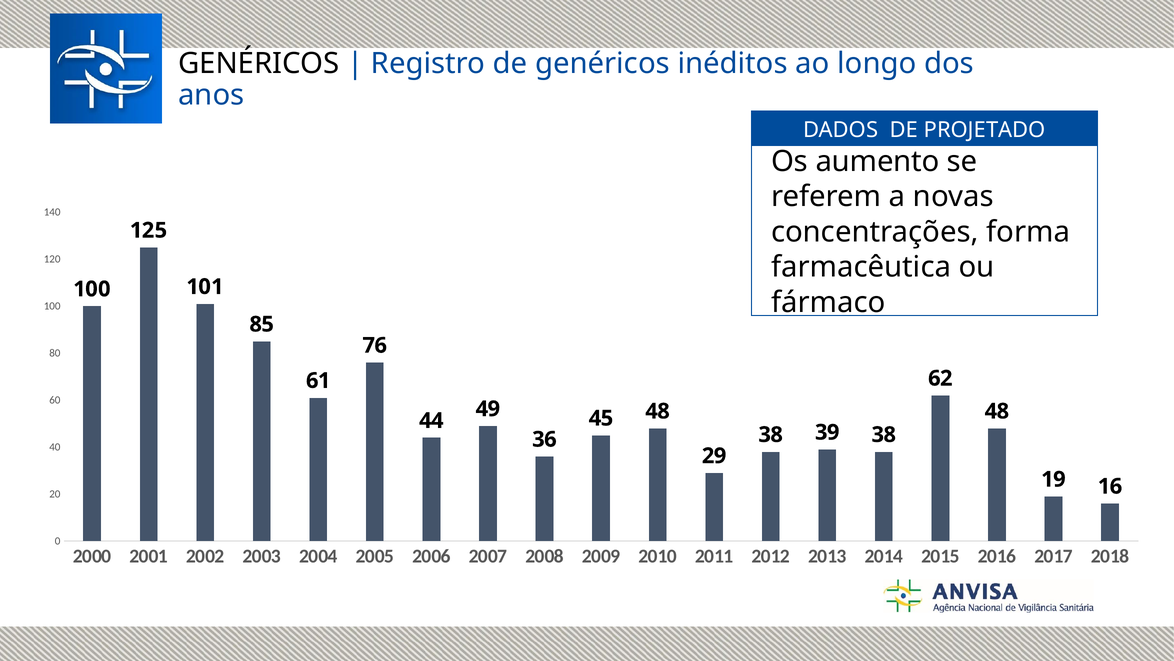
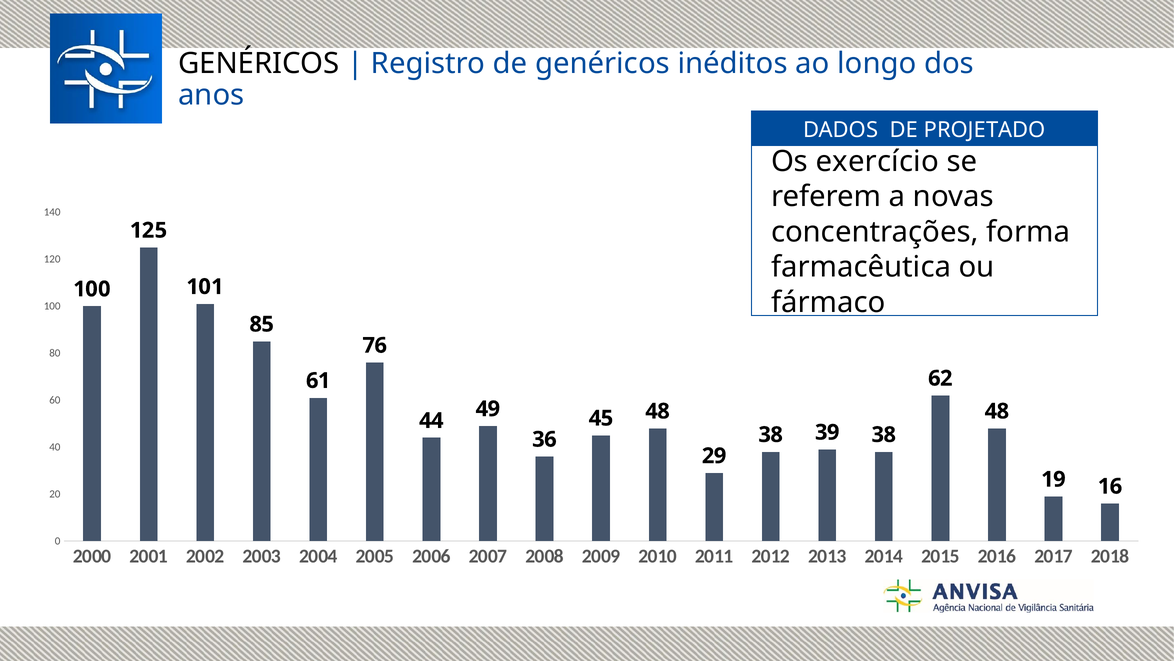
aumento: aumento -> exercício (877, 161)
